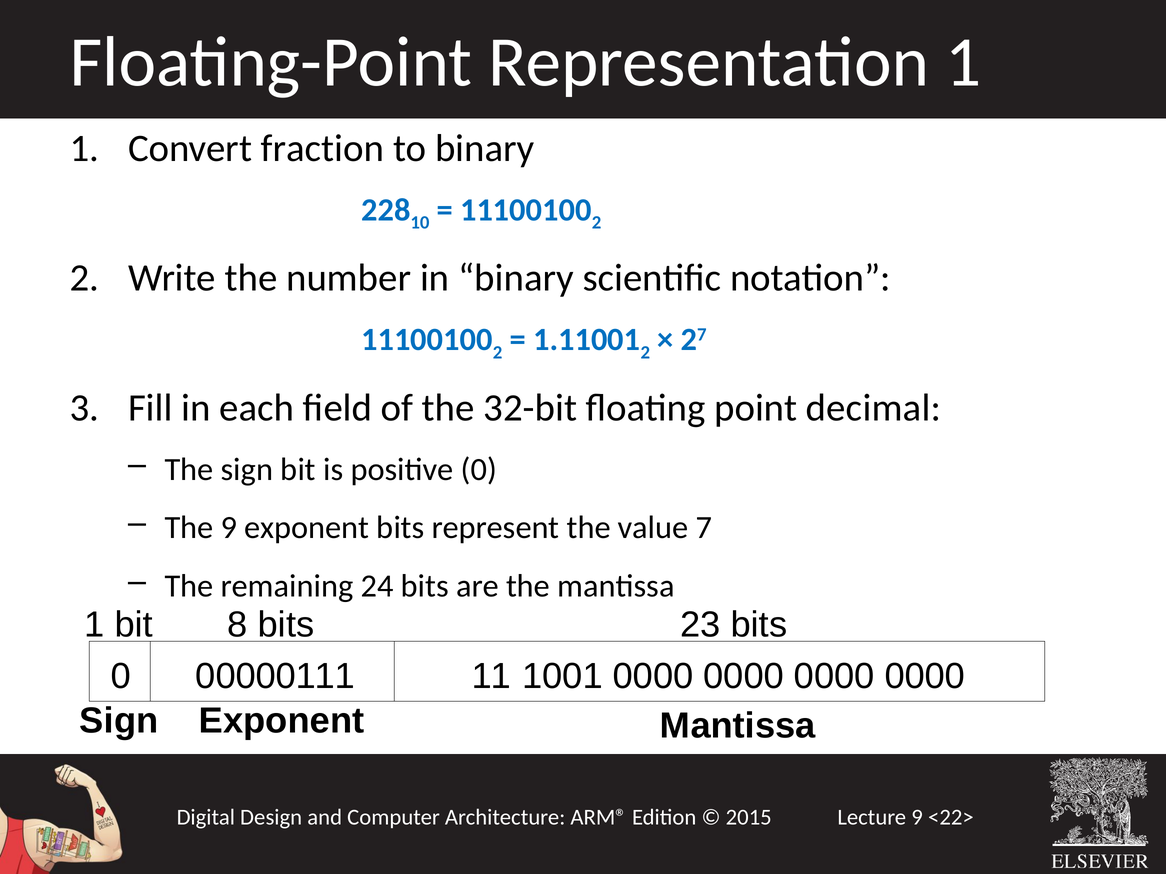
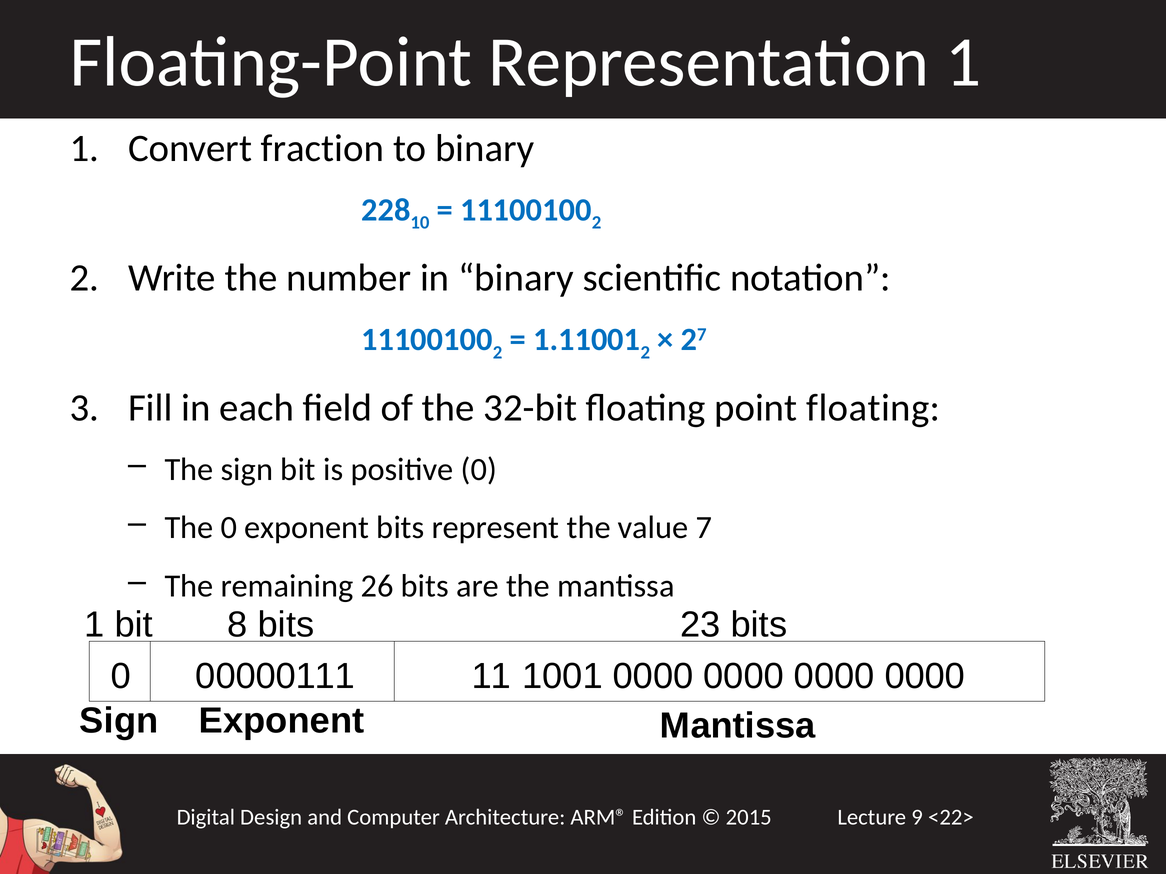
point decimal: decimal -> floating (873, 408)
The 9: 9 -> 0 (229, 528)
24: 24 -> 26 (377, 586)
